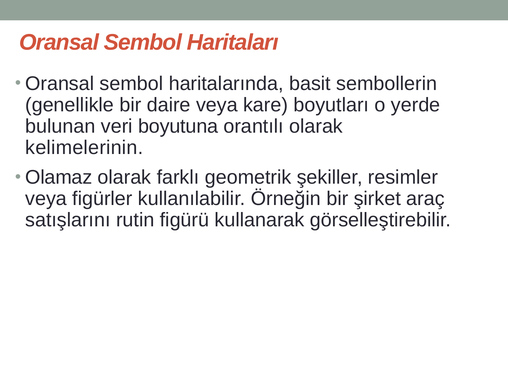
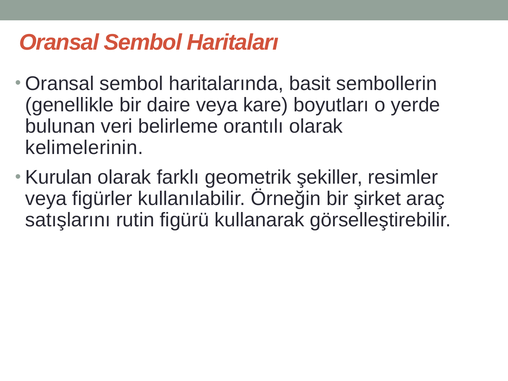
boyutuna: boyutuna -> belirleme (178, 126)
Olamaz: Olamaz -> Kurulan (59, 177)
